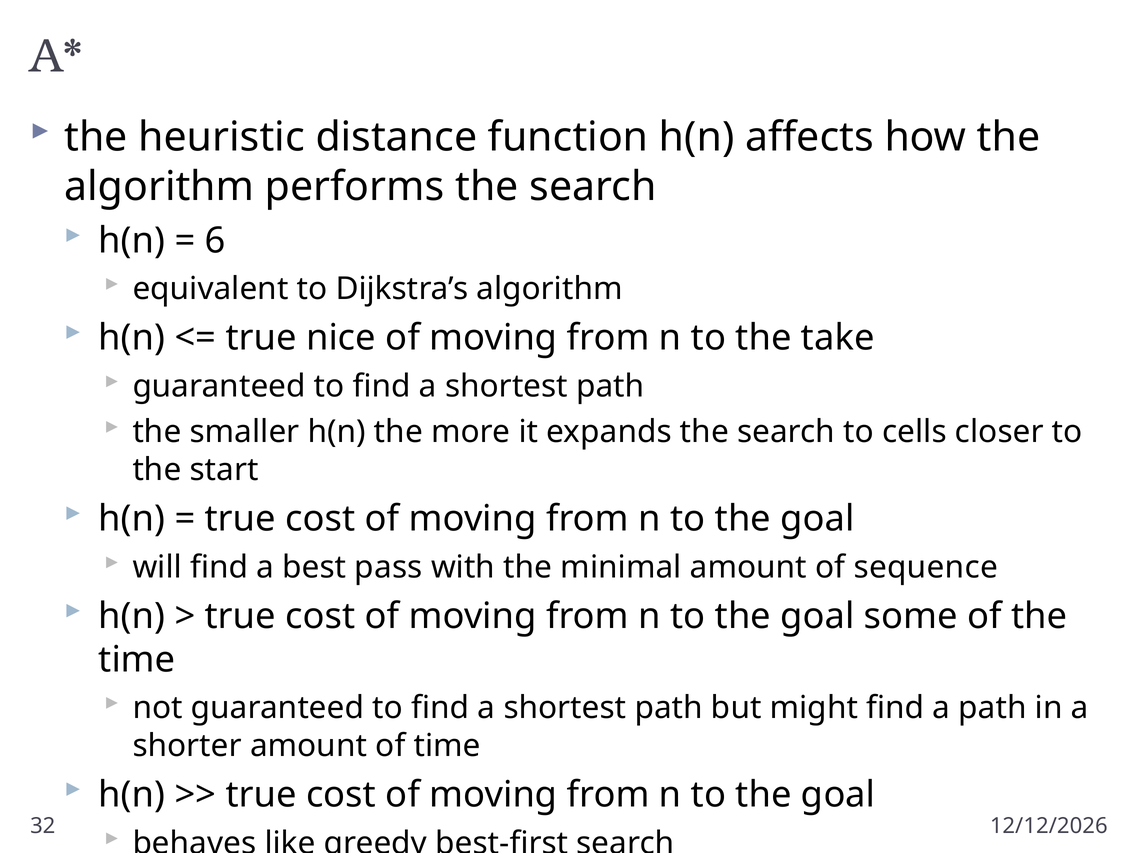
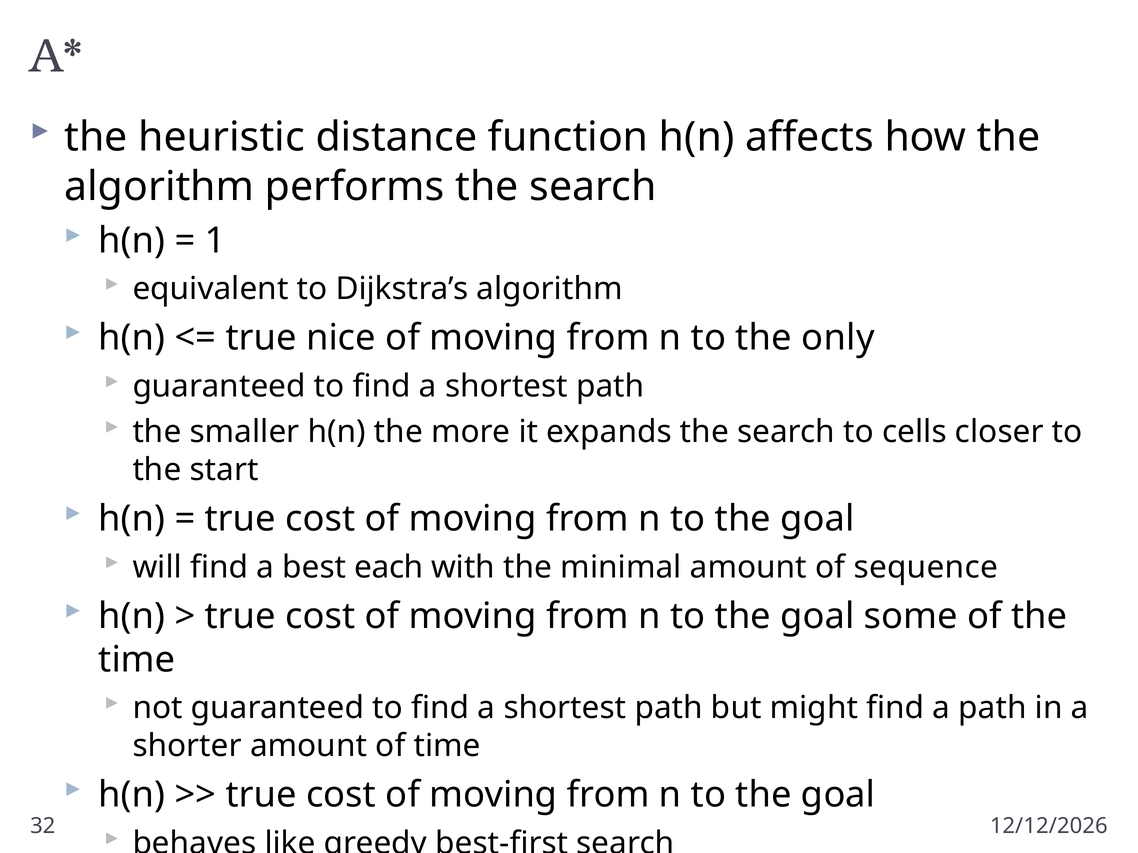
6: 6 -> 1 (215, 241)
take: take -> only (838, 338)
pass: pass -> each (389, 567)
